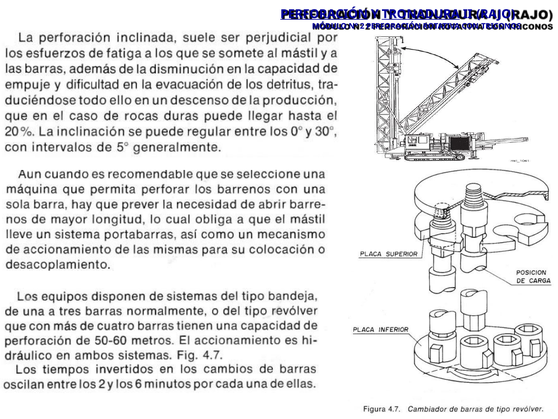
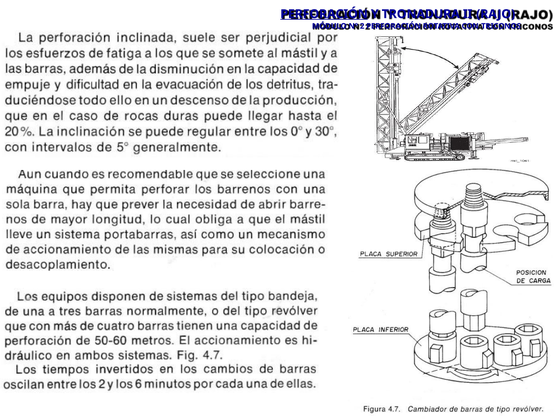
TRONADURA underline: present -> none (421, 14)
